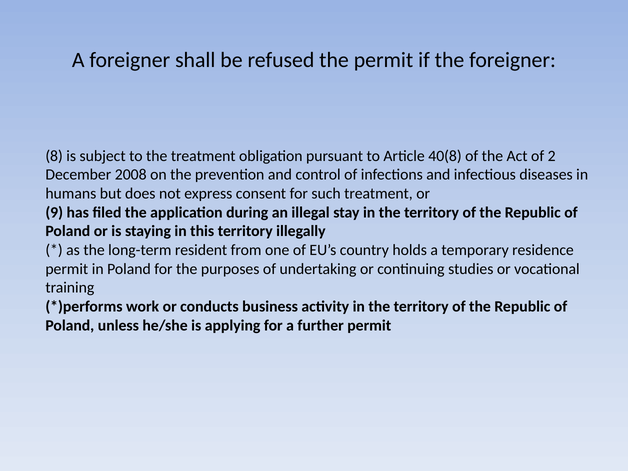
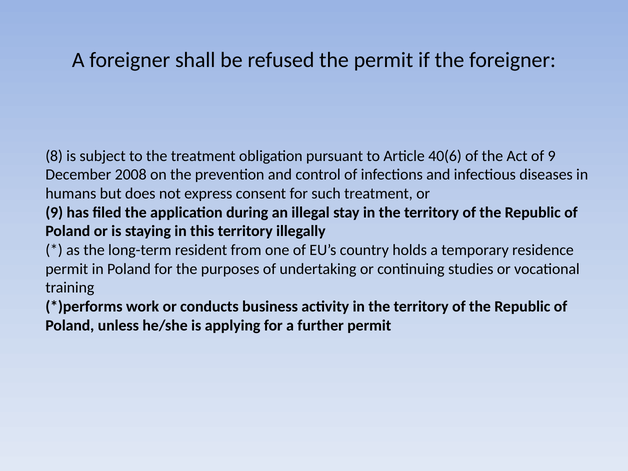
40(8: 40(8 -> 40(6 (445, 156)
of 2: 2 -> 9 (552, 156)
